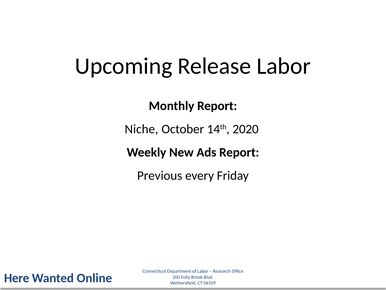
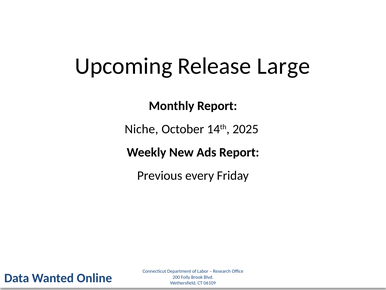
Release Labor: Labor -> Large (284, 66)
2020: 2020 -> 2025 (246, 129)
Here: Here -> Data (17, 278)
